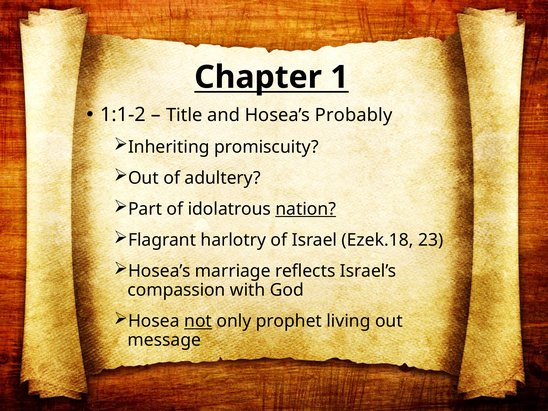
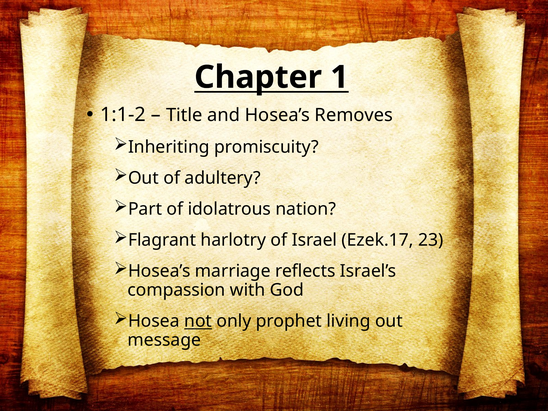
Probably: Probably -> Removes (354, 115)
nation underline: present -> none (306, 209)
Ezek.18: Ezek.18 -> Ezek.17 (378, 240)
